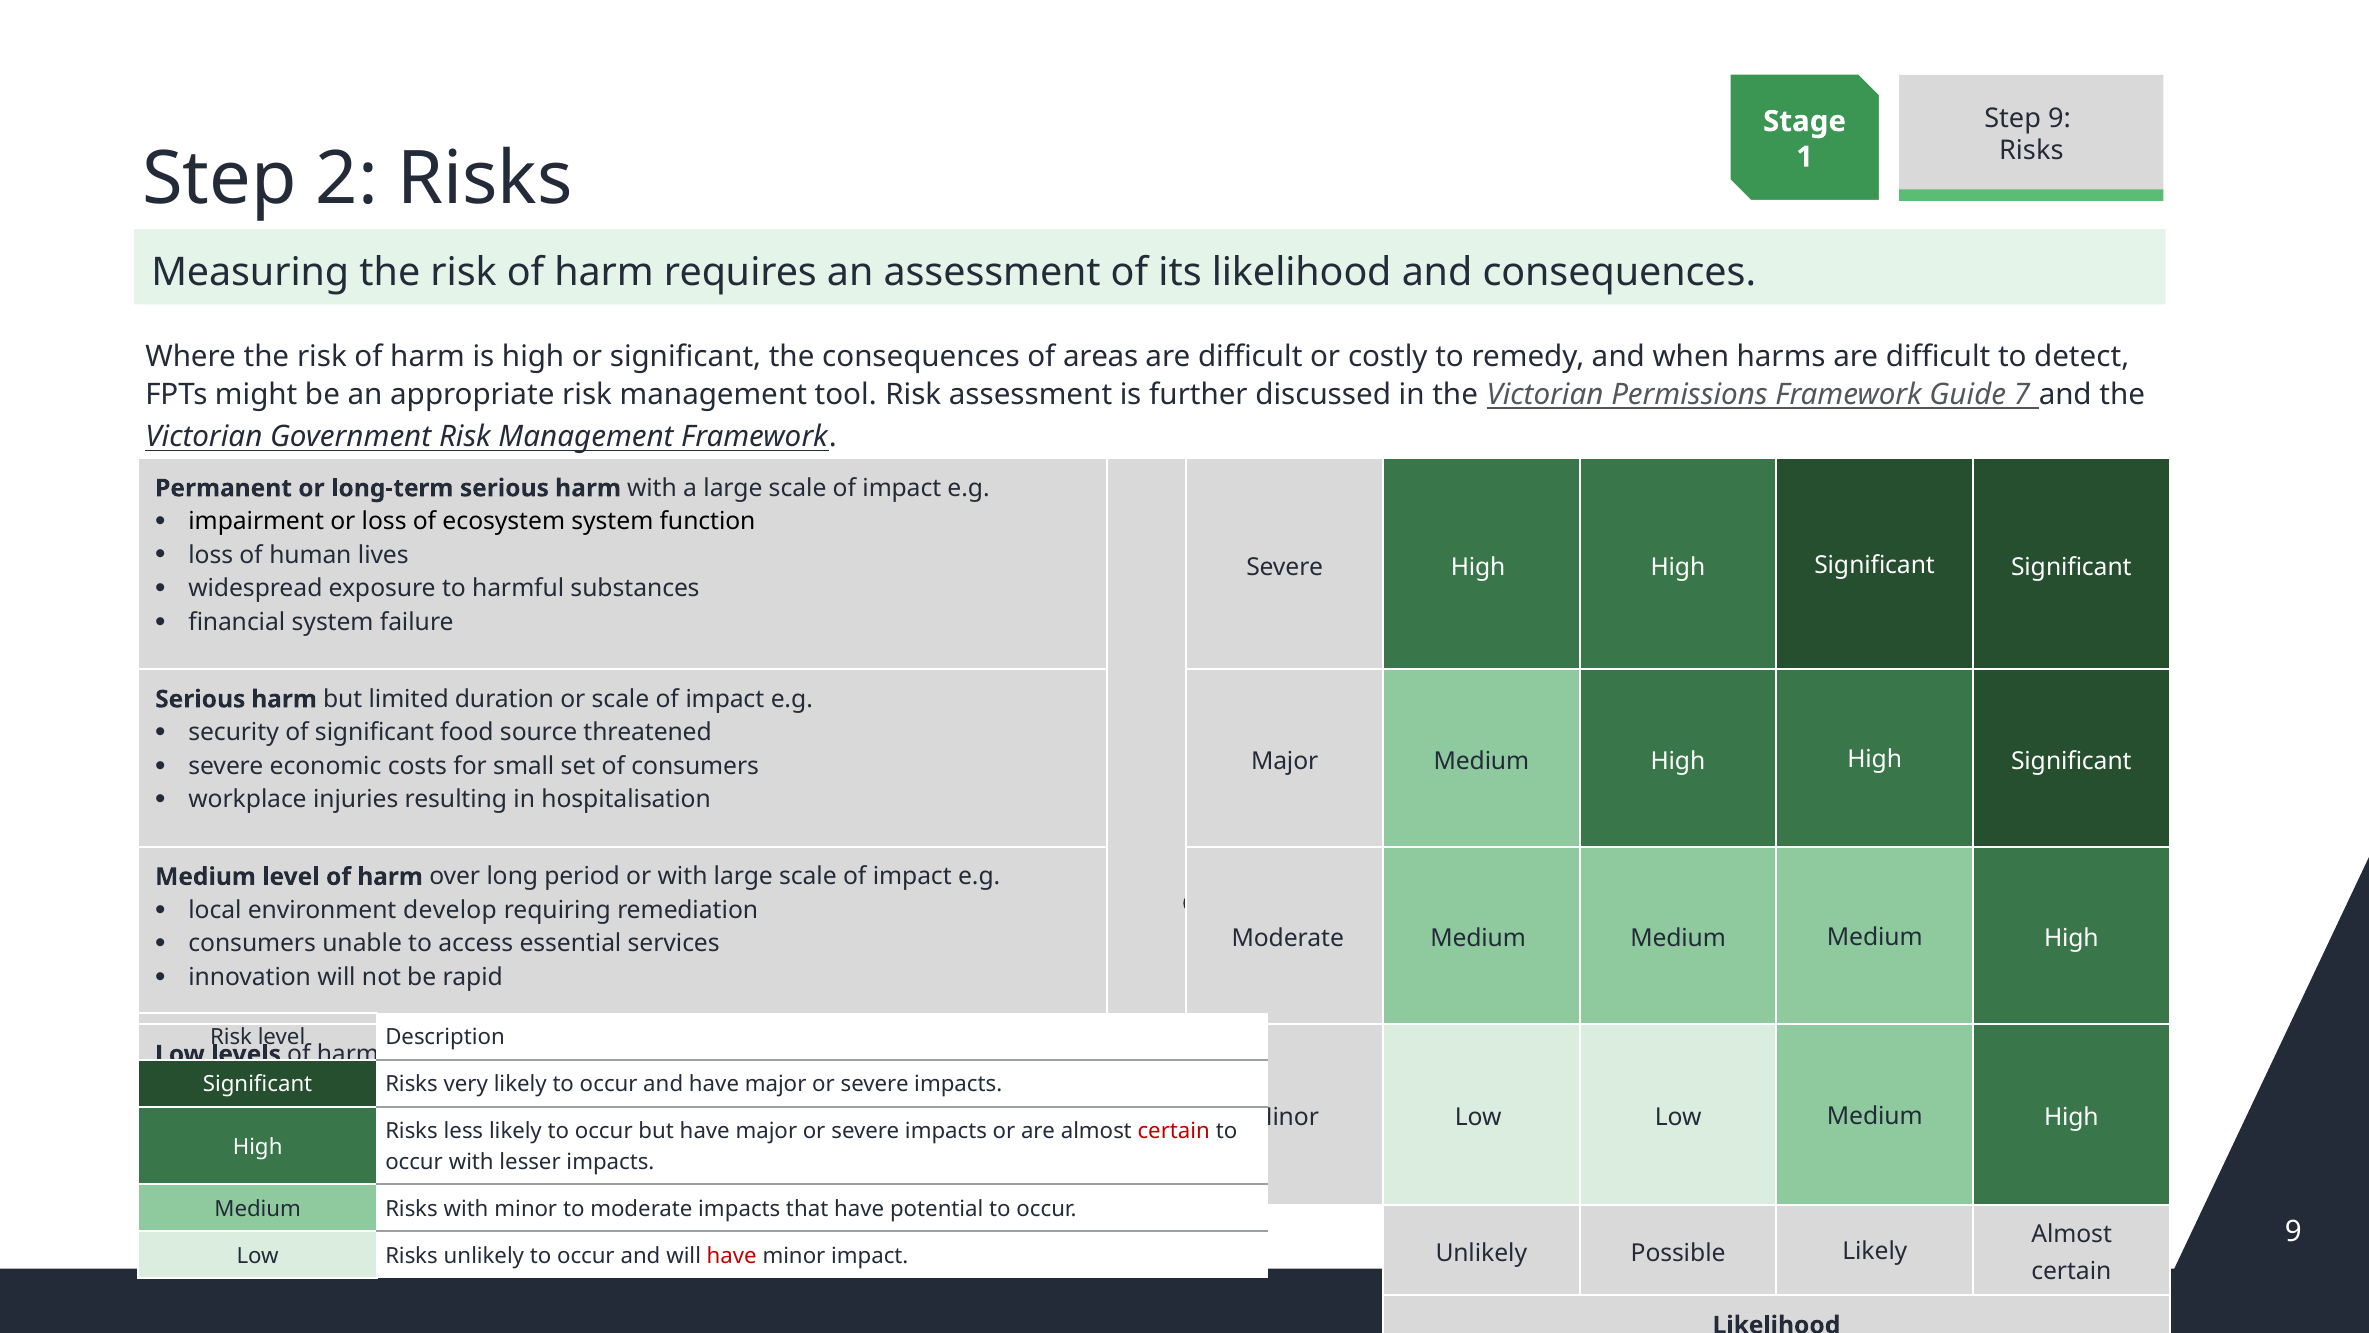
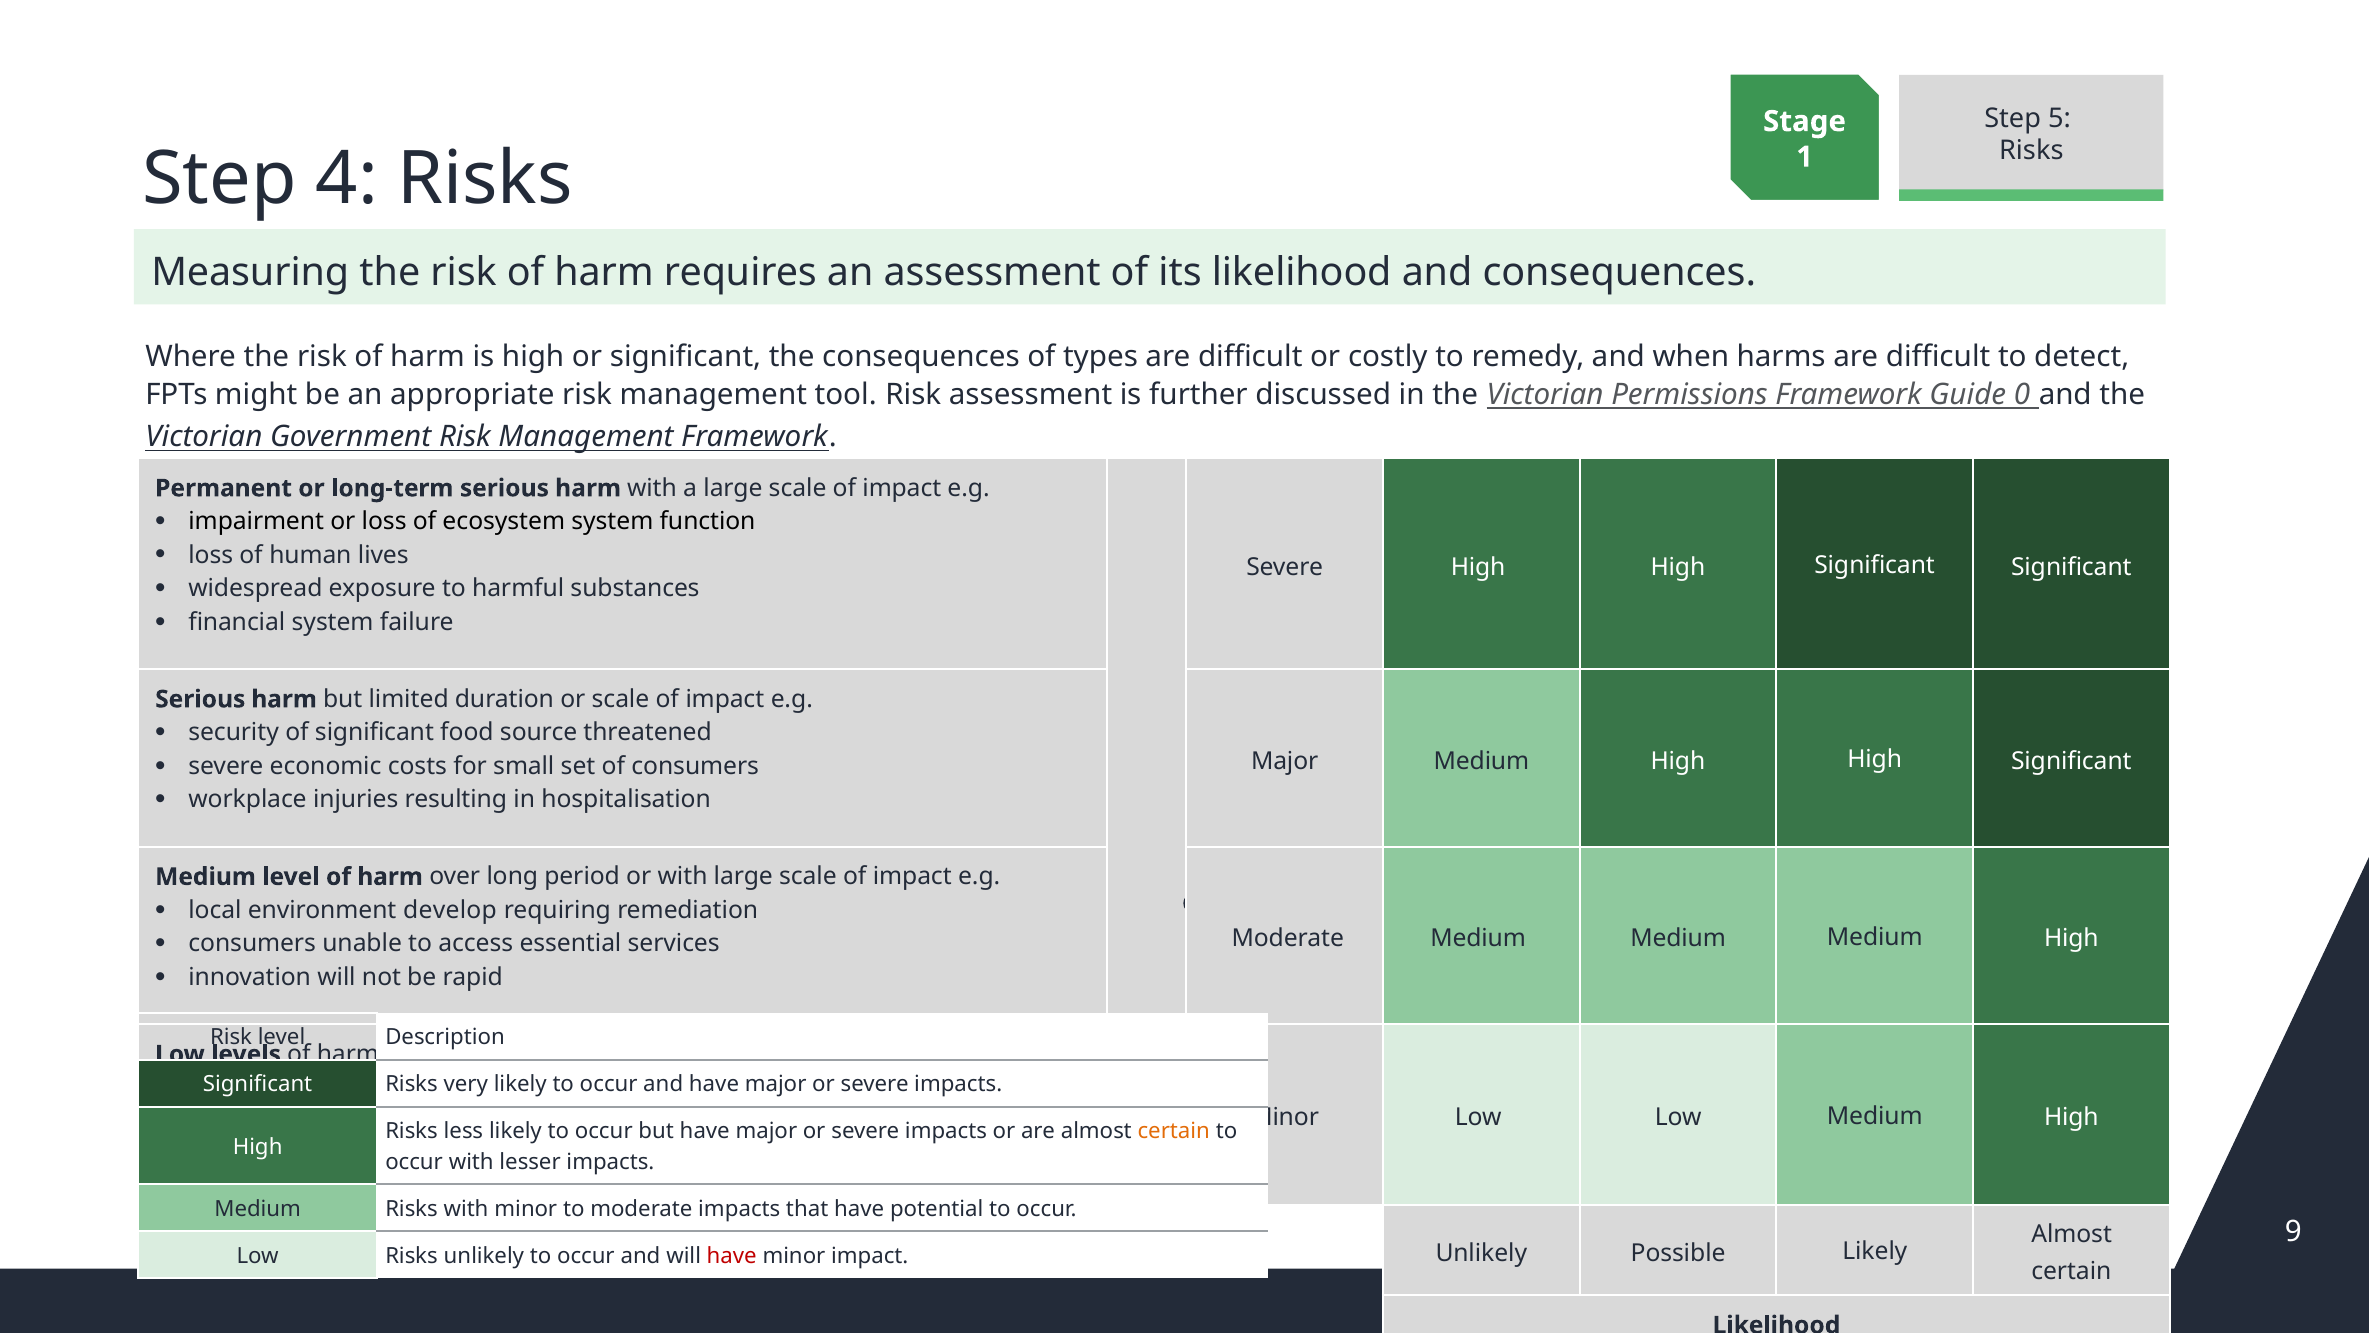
Step 9: 9 -> 5 (2060, 118)
2: 2 -> 4 (347, 179)
areas: areas -> types (1100, 357)
7: 7 -> 0 (2022, 395)
certain colour: red -> orange (1174, 1131)
